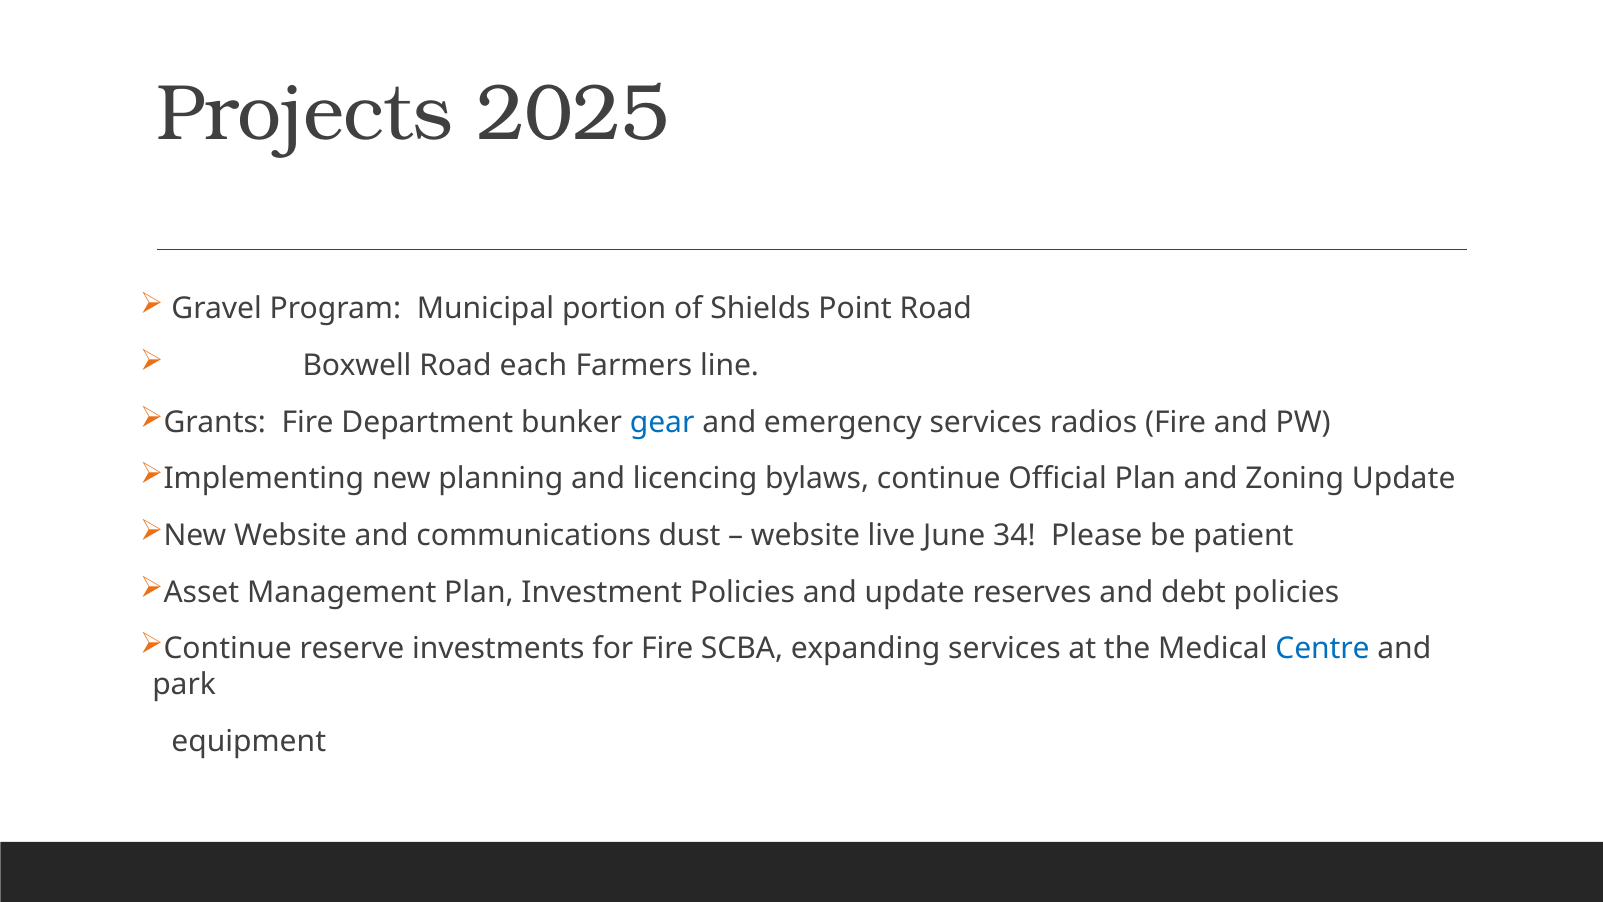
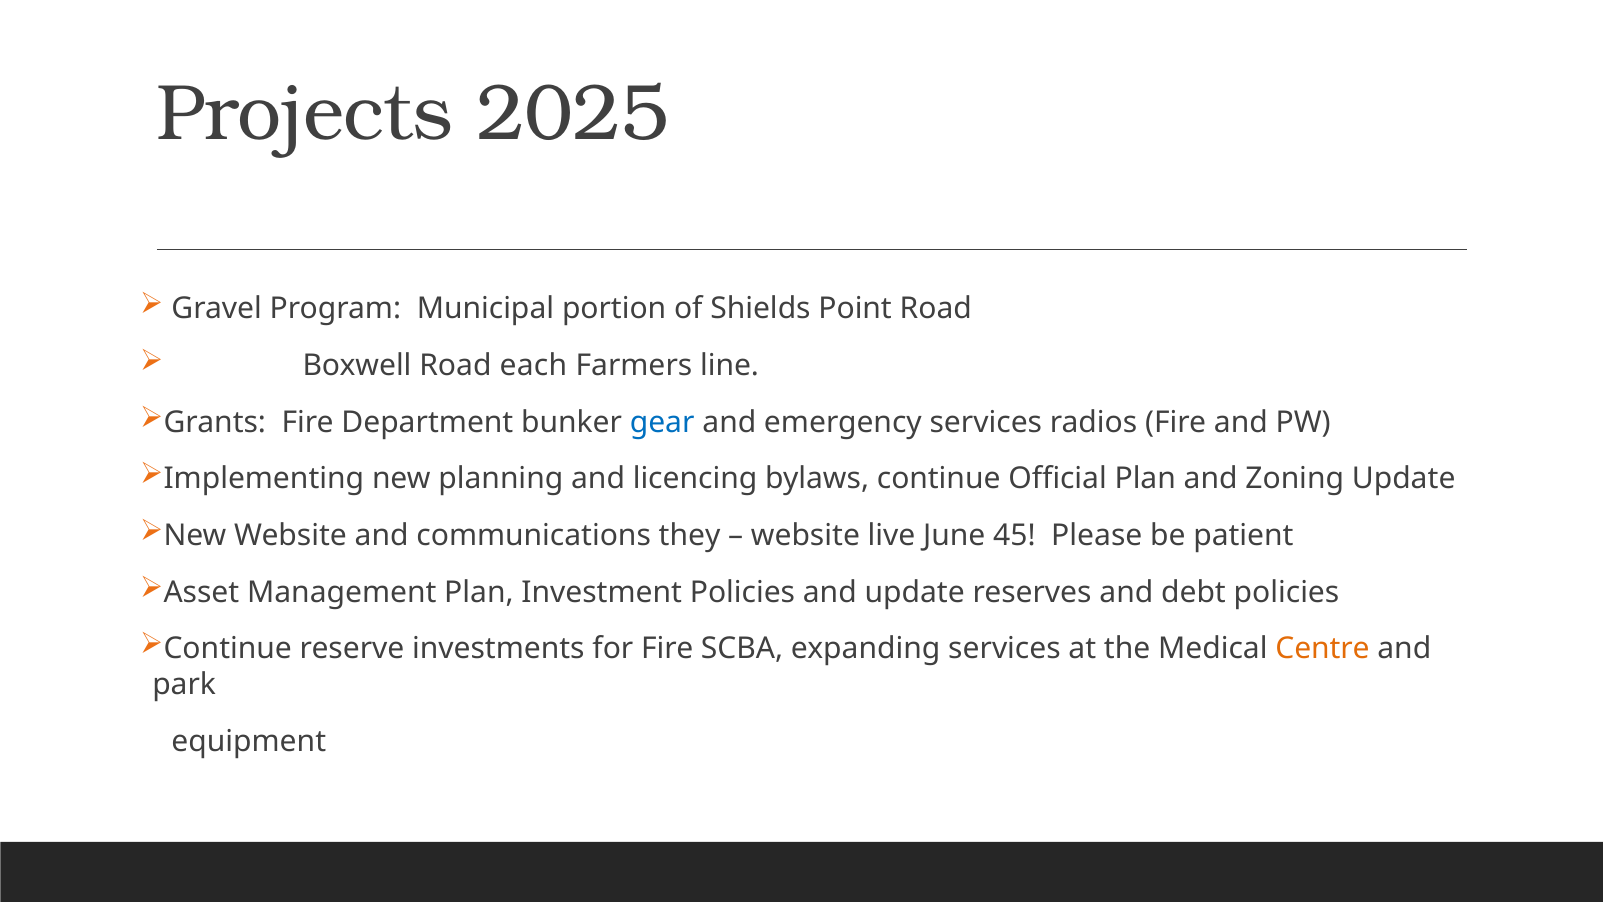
dust: dust -> they (690, 535)
34: 34 -> 45 (1014, 535)
Centre colour: blue -> orange (1323, 649)
